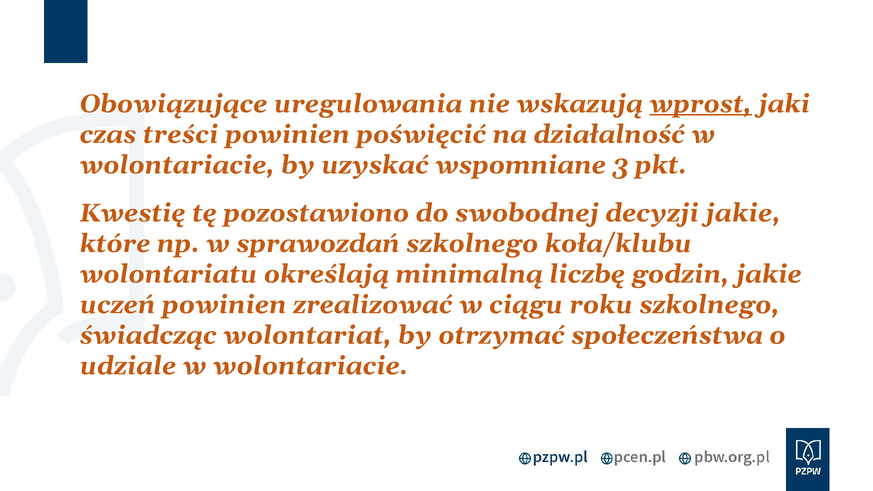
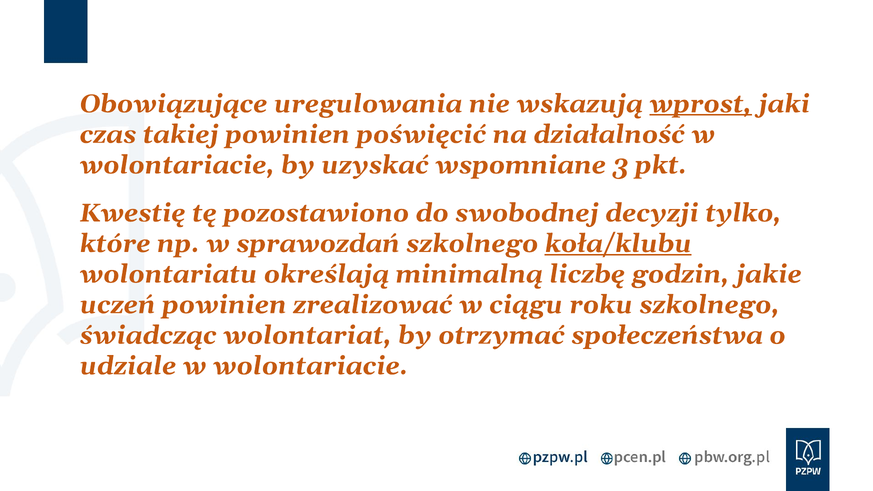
treści: treści -> takiej (181, 134)
decyzji jakie: jakie -> tylko (743, 213)
koła/klubu underline: none -> present (618, 244)
